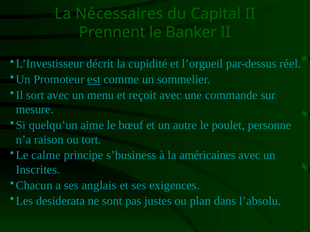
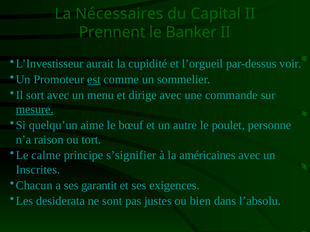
décrit: décrit -> aurait (100, 64)
réel: réel -> voir (290, 64)
reçoit: reçoit -> dirige (143, 95)
mesure underline: none -> present (35, 110)
s’business: s’business -> s’signifier (131, 156)
anglais: anglais -> garantit (99, 186)
plan: plan -> bien (200, 201)
